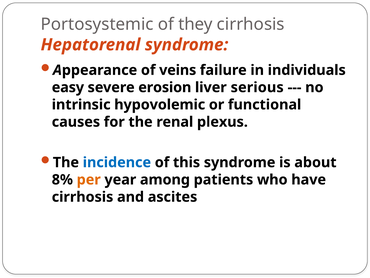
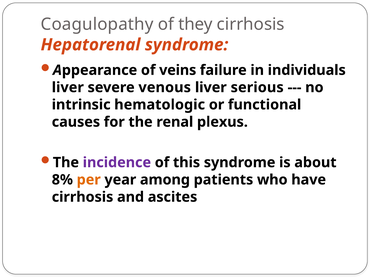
Portosystemic: Portosystemic -> Coagulopathy (97, 24)
easy: easy -> liver (68, 87)
erosion: erosion -> venous (165, 87)
hypovolemic: hypovolemic -> hematologic (160, 104)
incidence colour: blue -> purple (117, 162)
